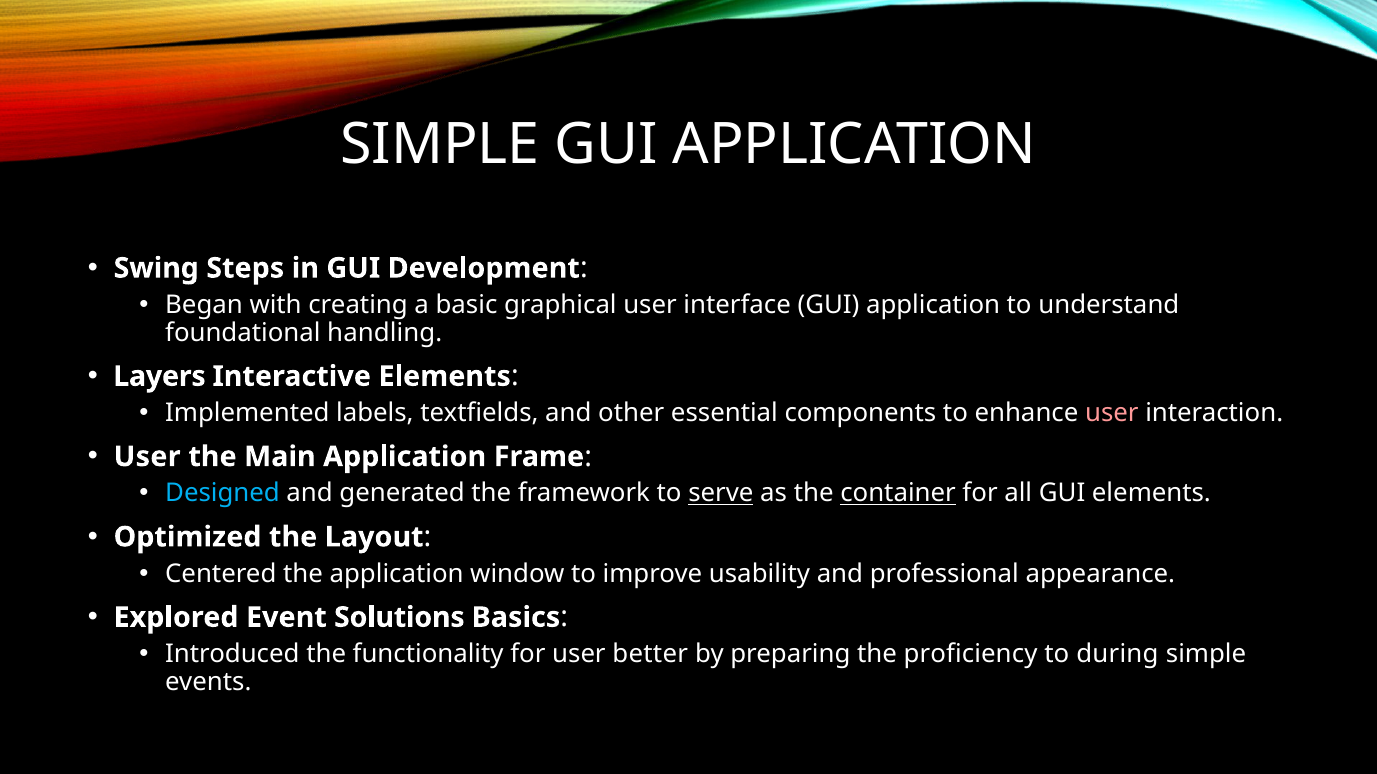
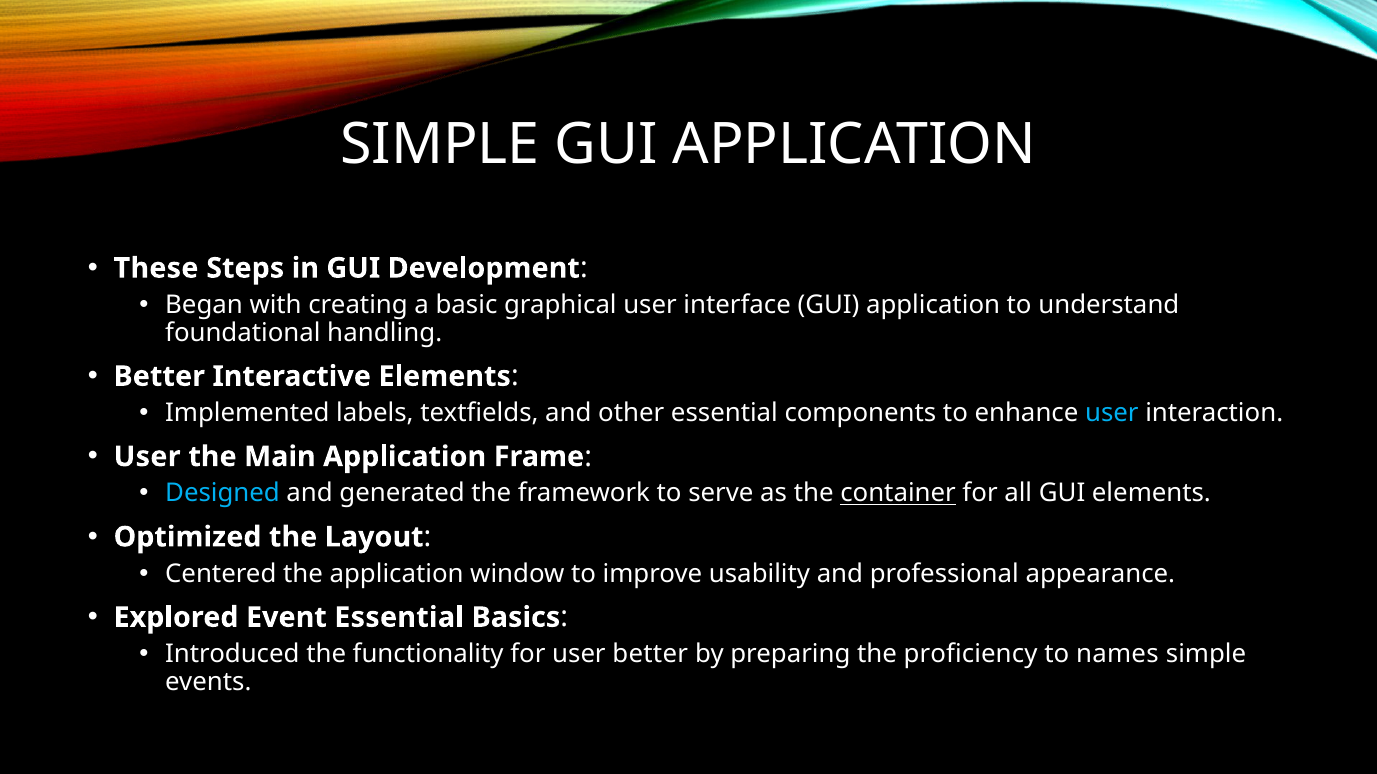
Swing: Swing -> These (156, 268)
Layers: Layers -> Better (159, 377)
user colour: pink -> light blue (1112, 413)
serve underline: present -> none (721, 494)
Event Solutions: Solutions -> Essential (399, 618)
during: during -> names (1117, 654)
